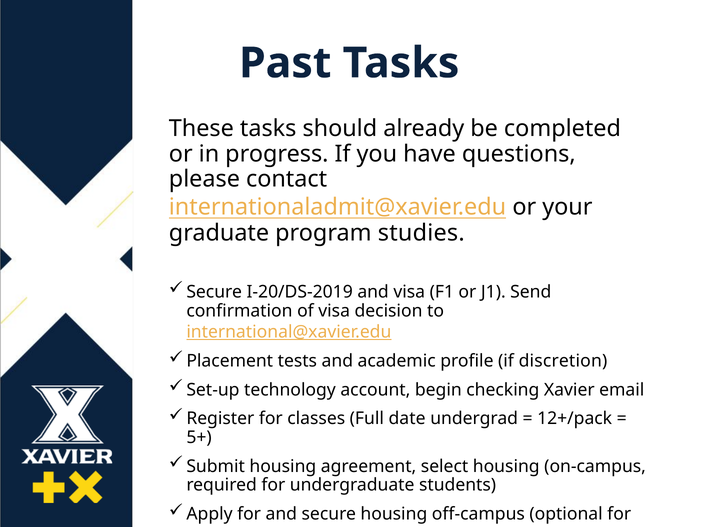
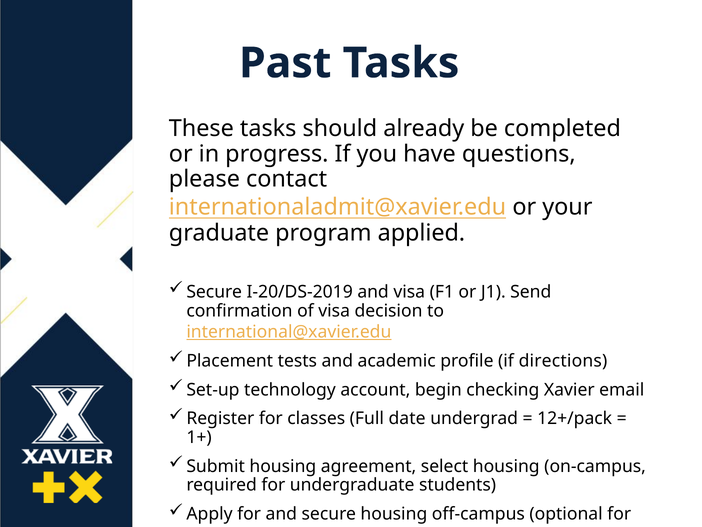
studies: studies -> applied (421, 233)
discretion: discretion -> directions (563, 361)
5+: 5+ -> 1+ (199, 437)
